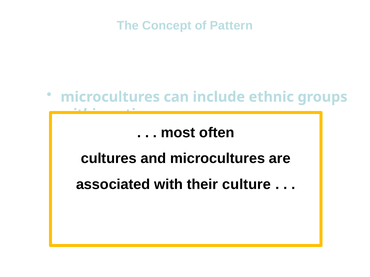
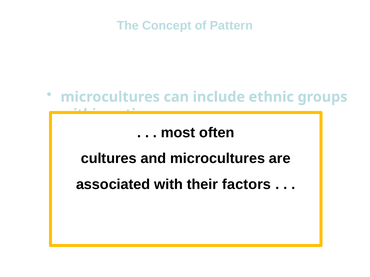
culture: culture -> factors (247, 185)
